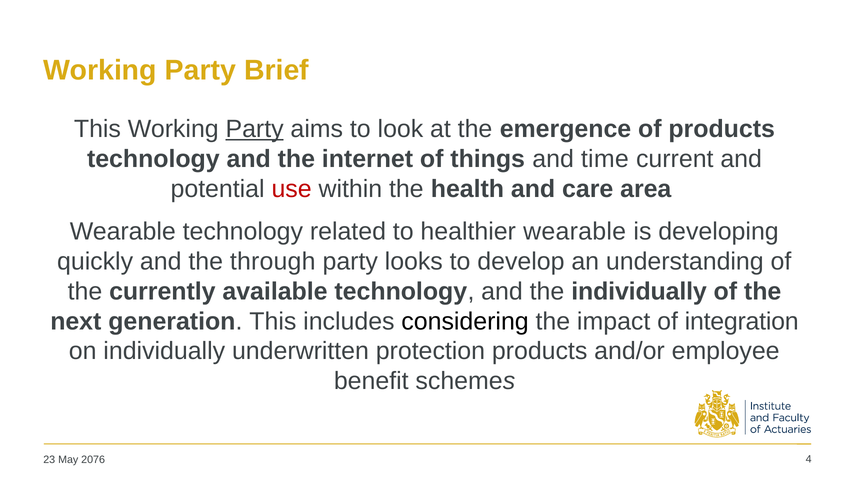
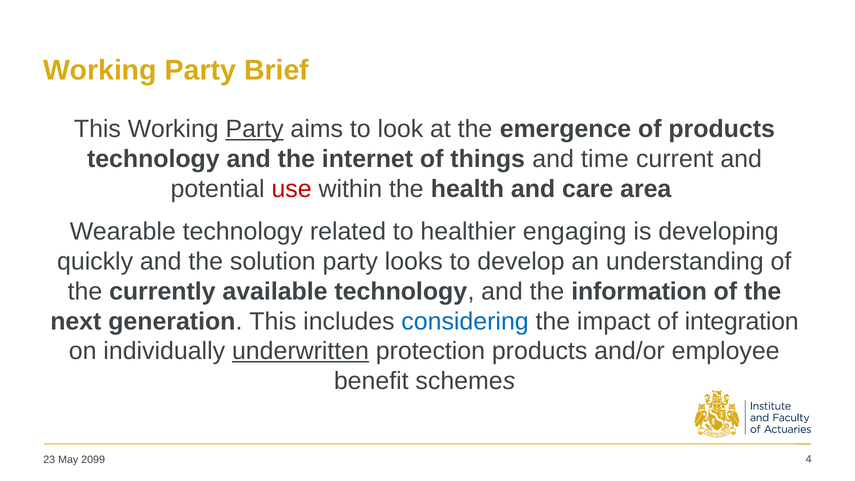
healthier wearable: wearable -> engaging (575, 231)
through: through -> solution (273, 261)
the individually: individually -> information (639, 291)
considering colour: black -> blue (465, 321)
underwritten underline: none -> present (300, 351)
2076: 2076 -> 2099 (93, 460)
